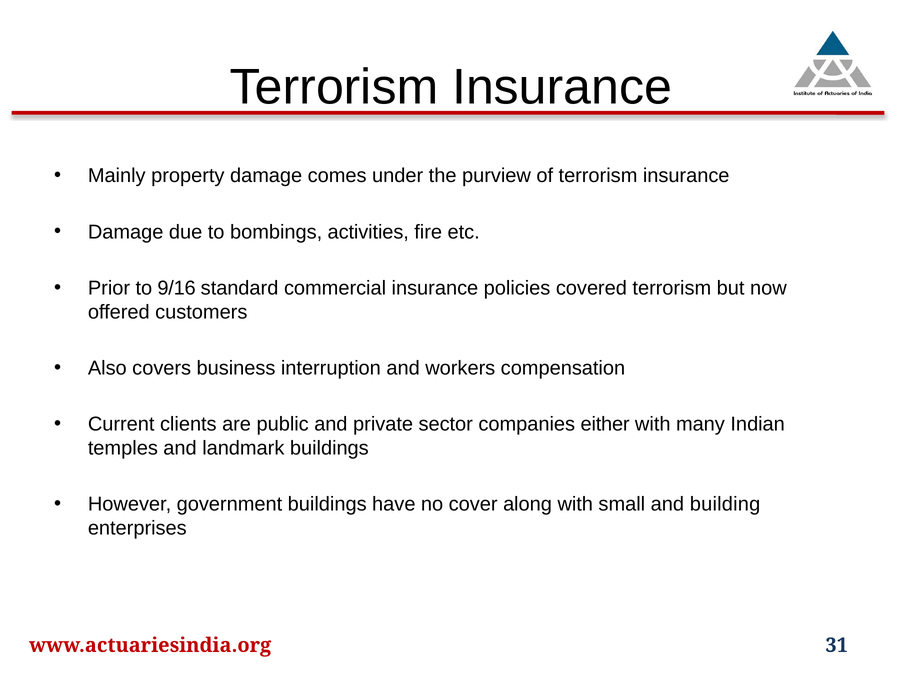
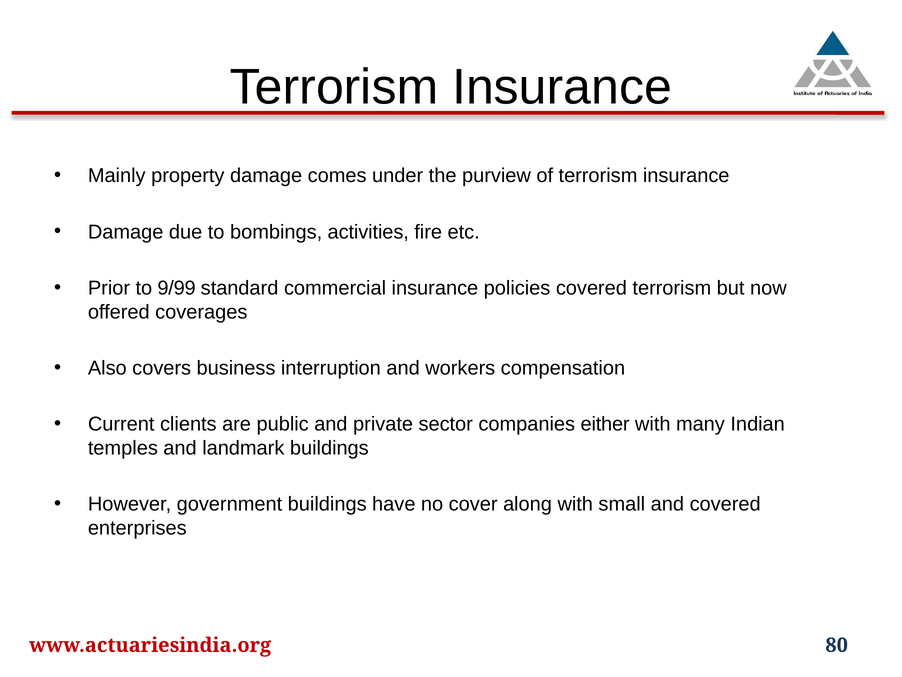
9/16: 9/16 -> 9/99 (177, 288)
customers: customers -> coverages (201, 312)
and building: building -> covered (725, 504)
31: 31 -> 80 (837, 645)
